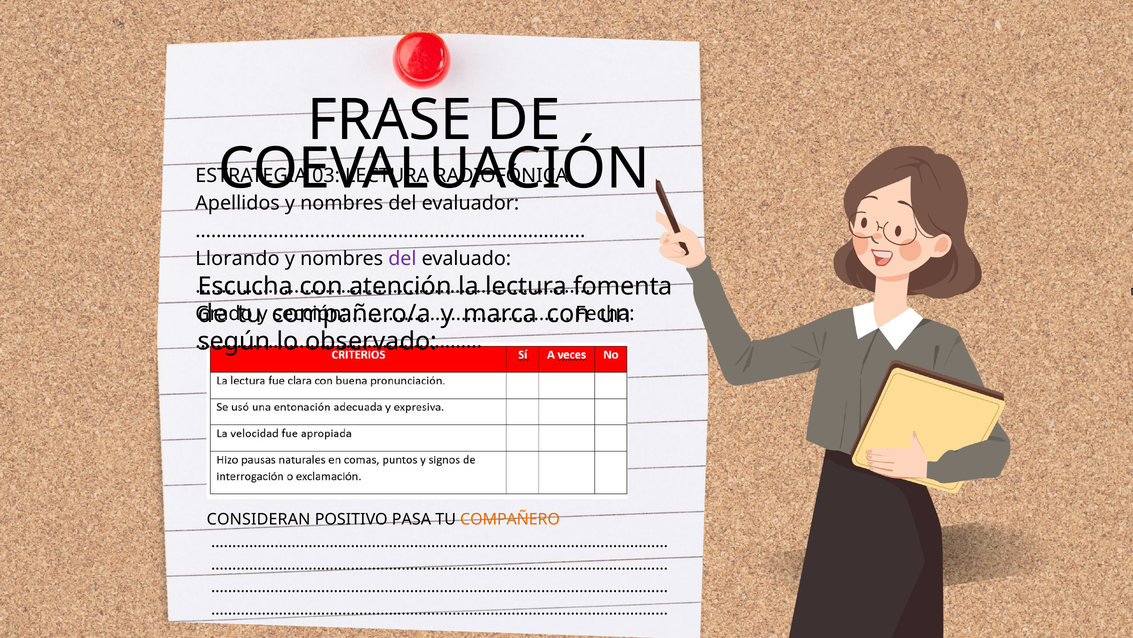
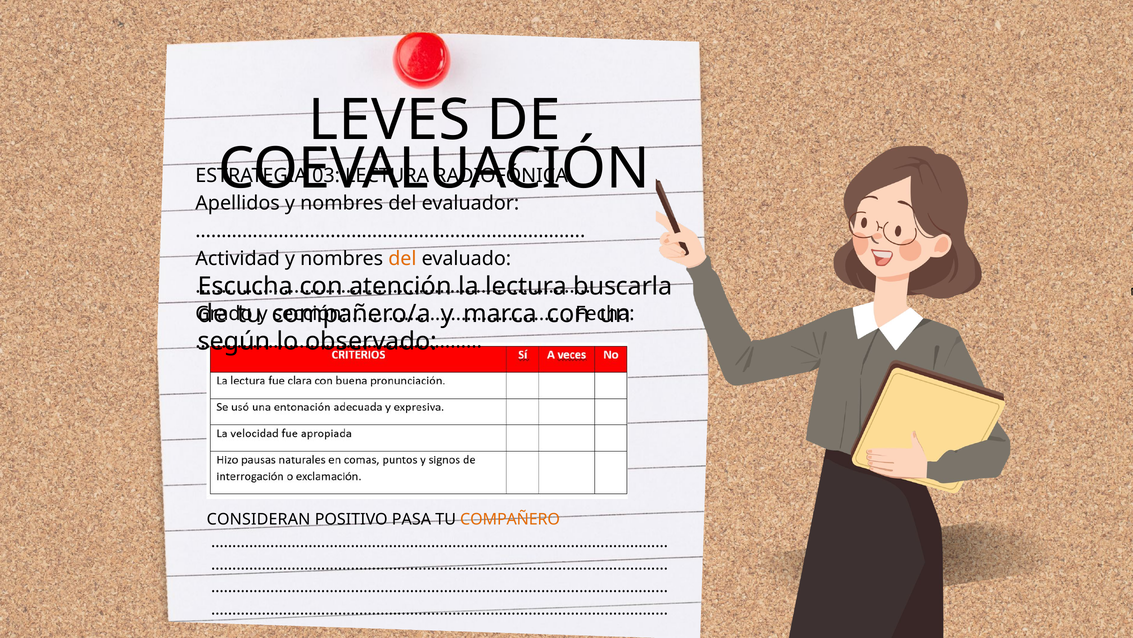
FRASE: FRASE -> LEVES (389, 120)
Llorando: Llorando -> Actividad (238, 258)
del colour: purple -> orange (402, 258)
fomenta: fomenta -> buscarla (623, 286)
